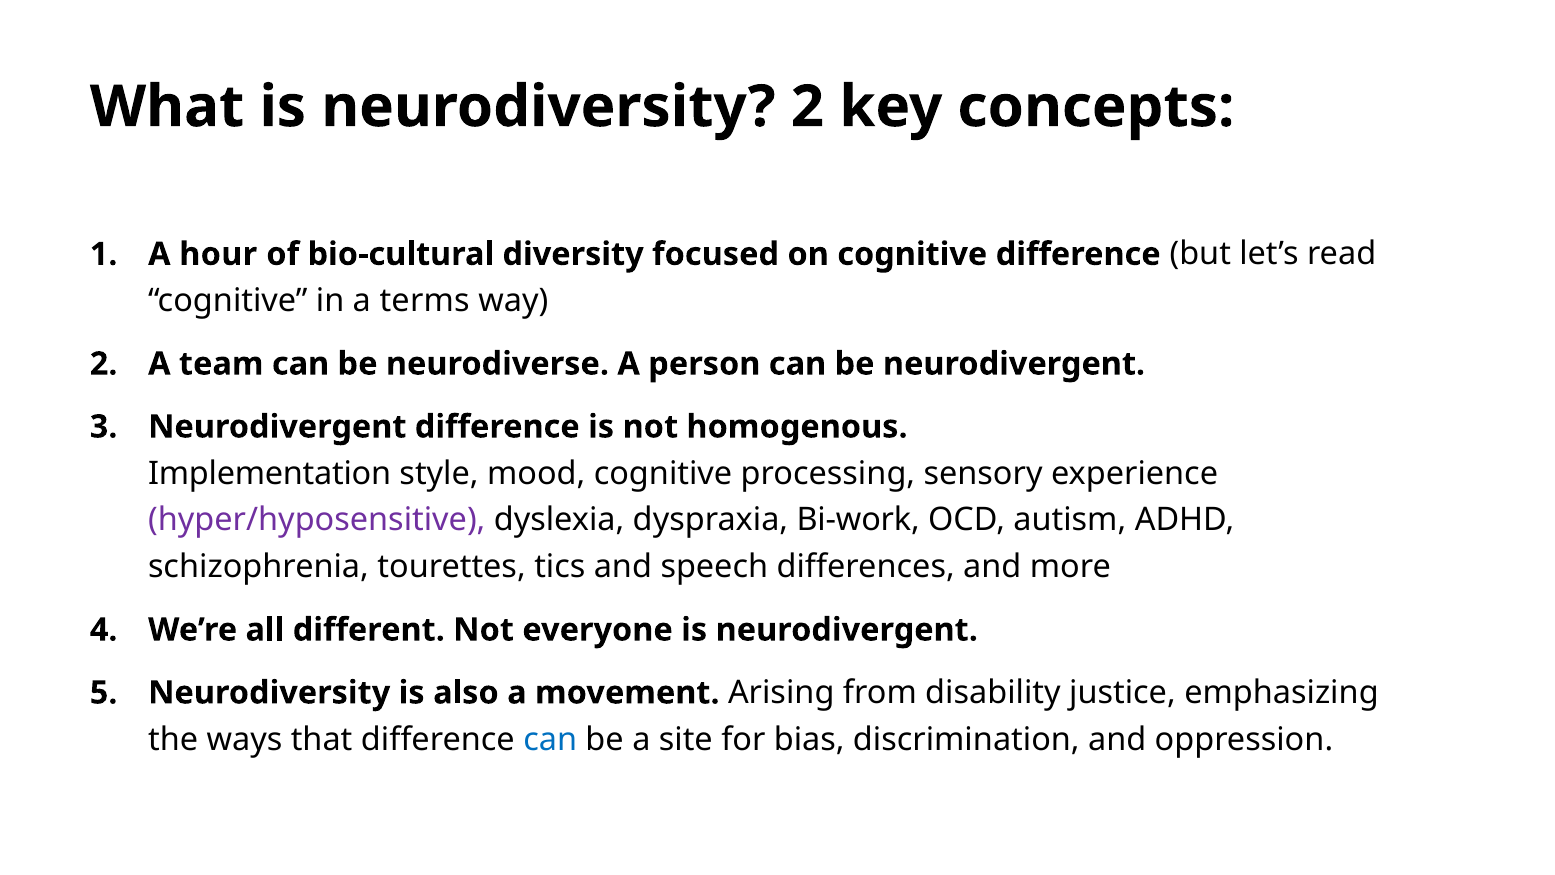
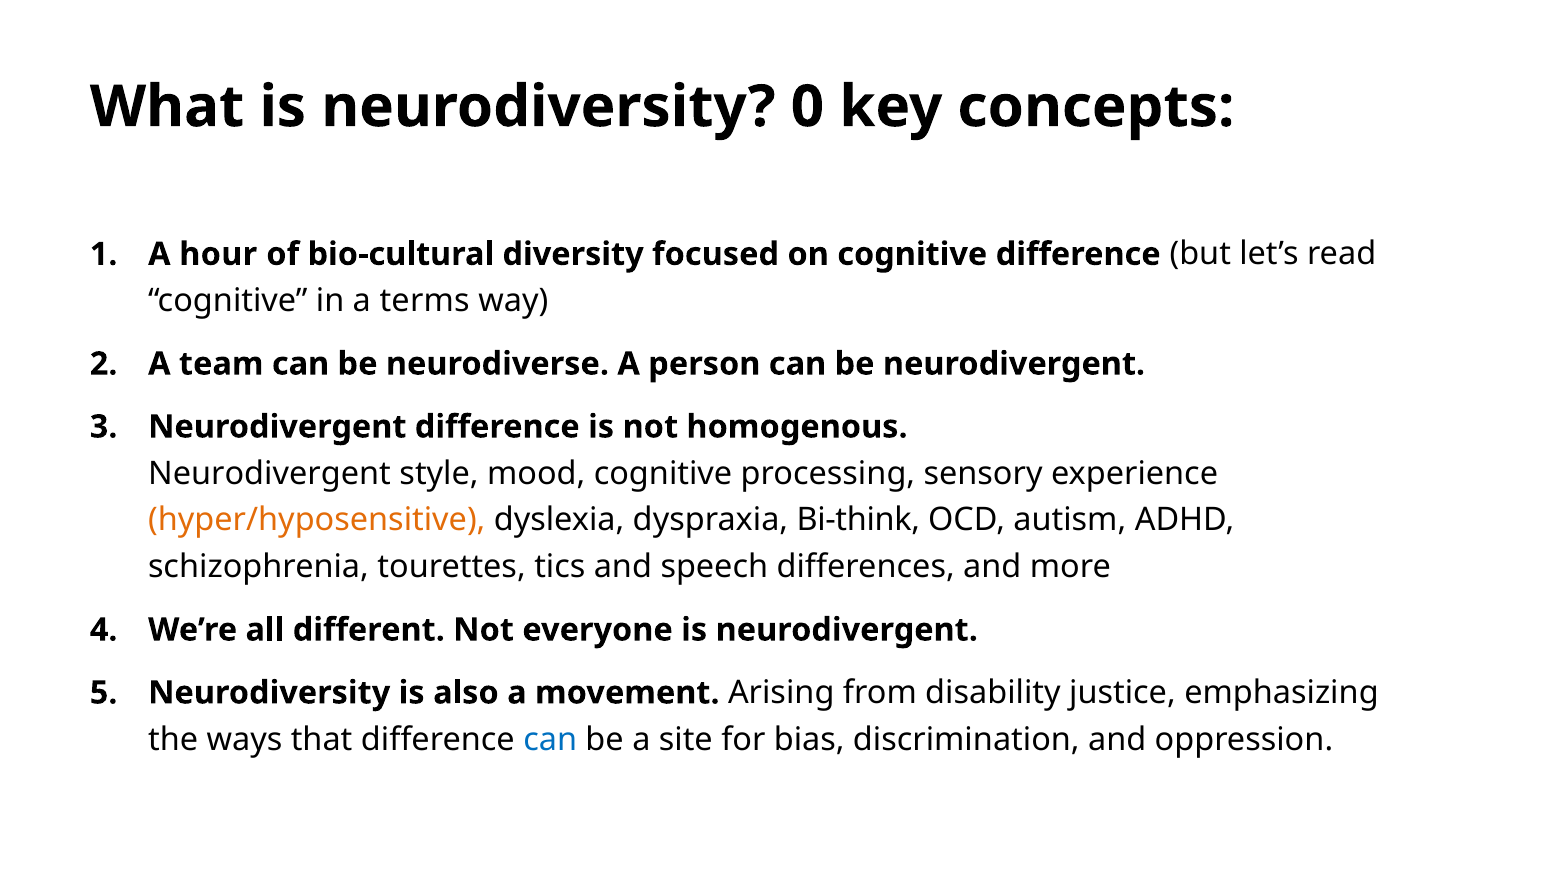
neurodiversity 2: 2 -> 0 (807, 107)
Implementation: Implementation -> Neurodivergent (270, 473)
hyper/hyposensitive colour: purple -> orange (317, 520)
Bi-work: Bi-work -> Bi-think (858, 520)
